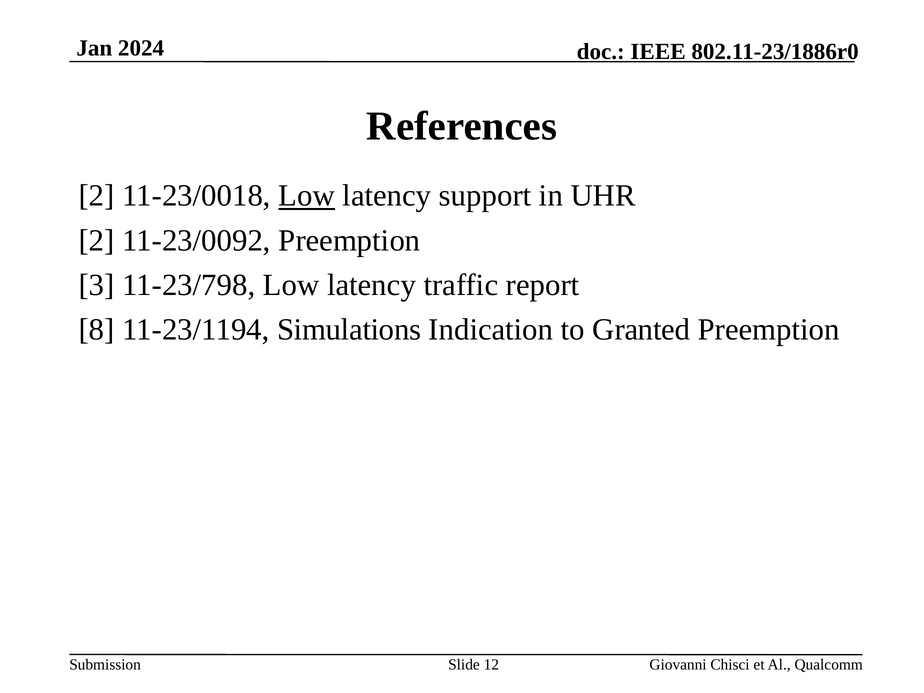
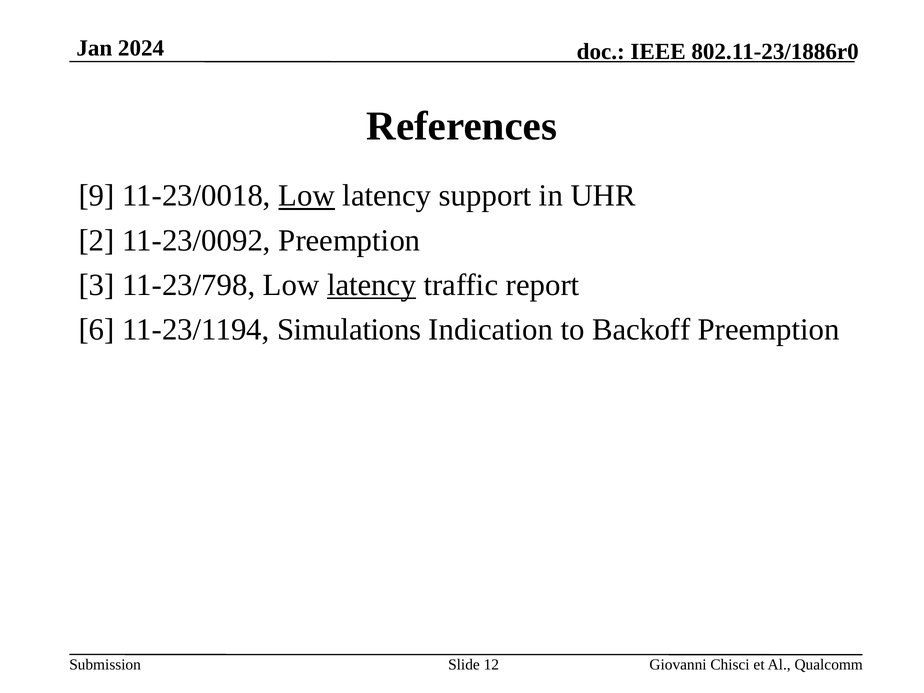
2: 2 -> 9 (97, 196)
latency underline: none -> present (372, 285)
8: 8 -> 6 (97, 330)
Granted: Granted -> Backoff (641, 330)
